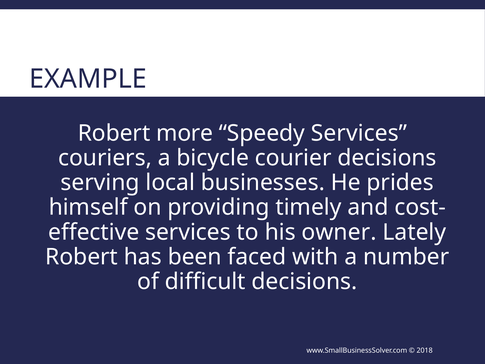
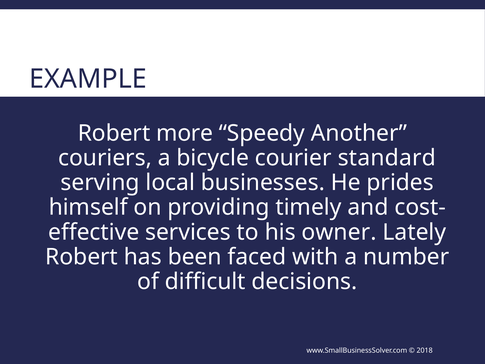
Speedy Services: Services -> Another (359, 133)
courier decisions: decisions -> standard (387, 158)
